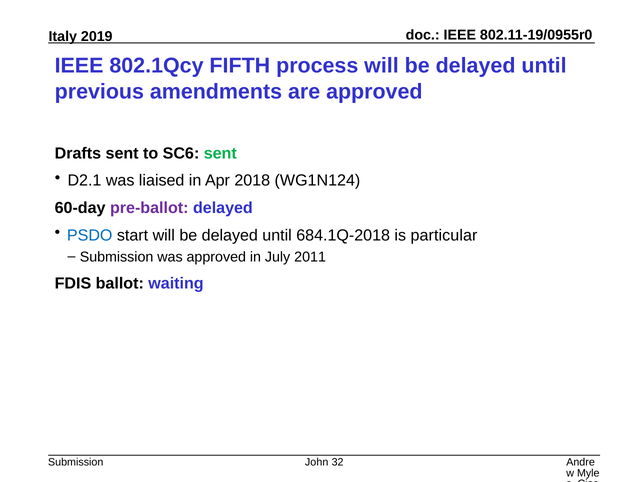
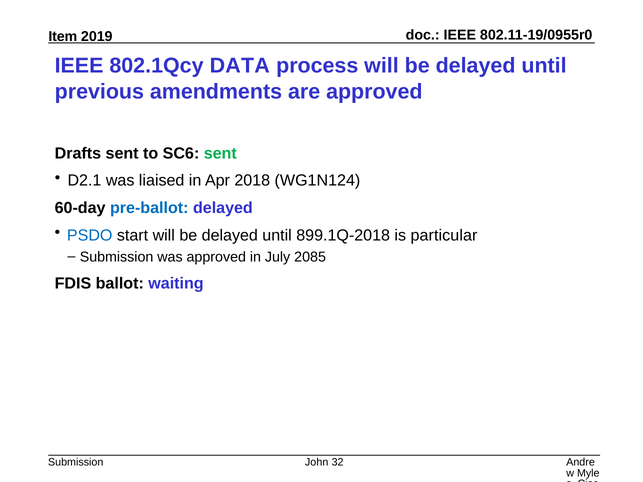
Italy: Italy -> Item (63, 37)
FIFTH: FIFTH -> DATA (240, 66)
pre-ballot colour: purple -> blue (149, 208)
684.1Q-2018: 684.1Q-2018 -> 899.1Q-2018 (343, 235)
2011: 2011 -> 2085 (310, 257)
